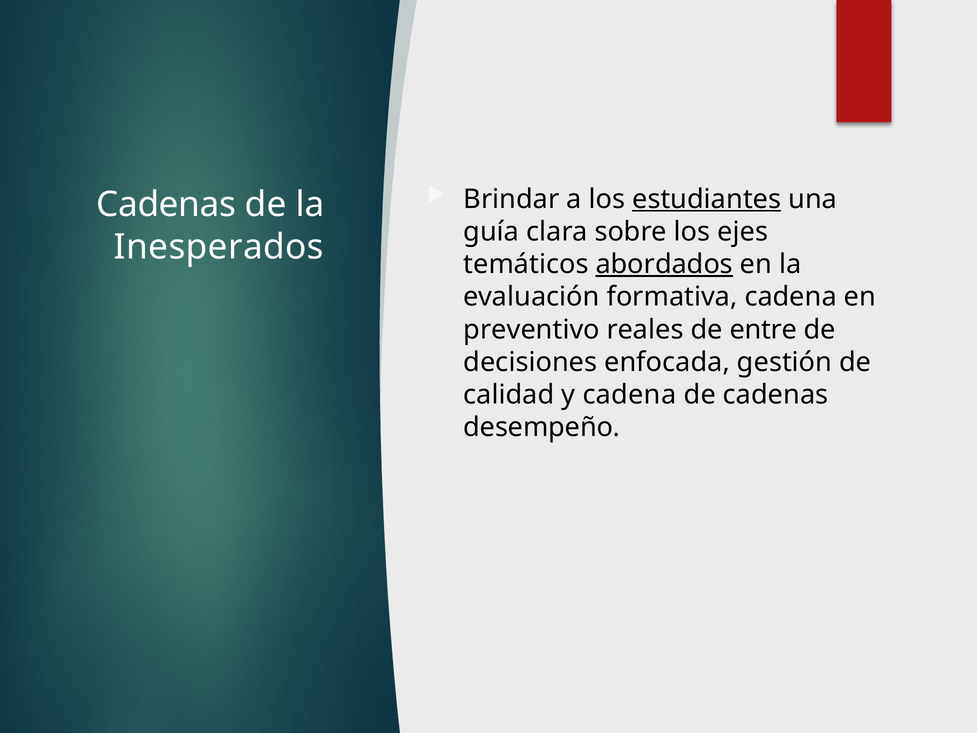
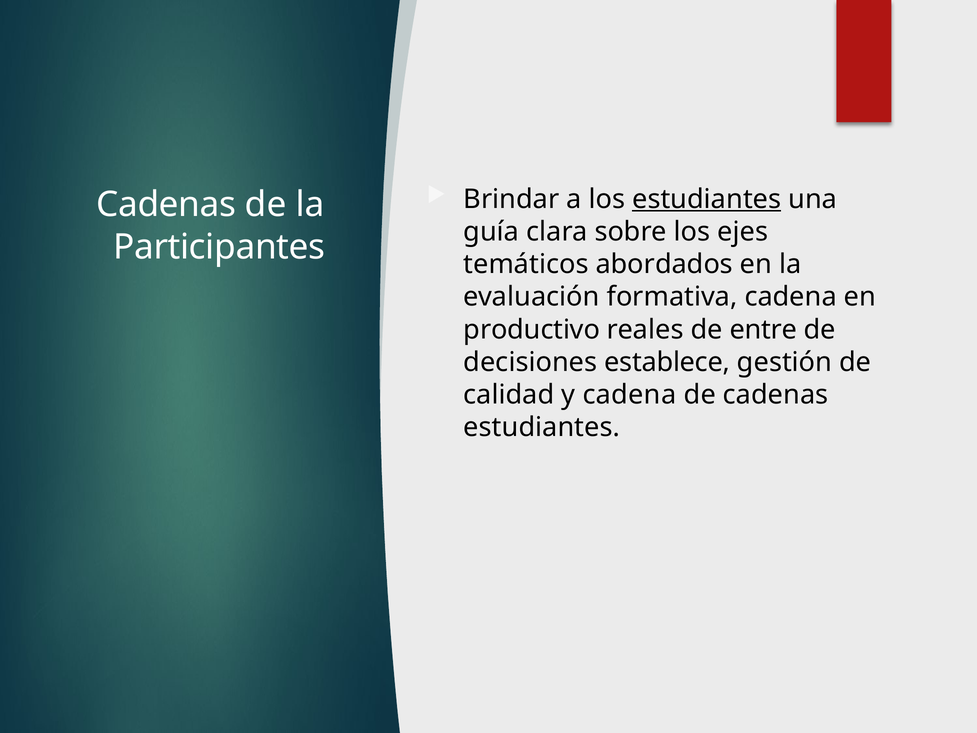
Inesperados: Inesperados -> Participantes (219, 247)
abordados underline: present -> none (664, 264)
preventivo: preventivo -> productivo (532, 329)
enfocada: enfocada -> establece (667, 362)
desempeño: desempeño -> estudiantes (542, 427)
